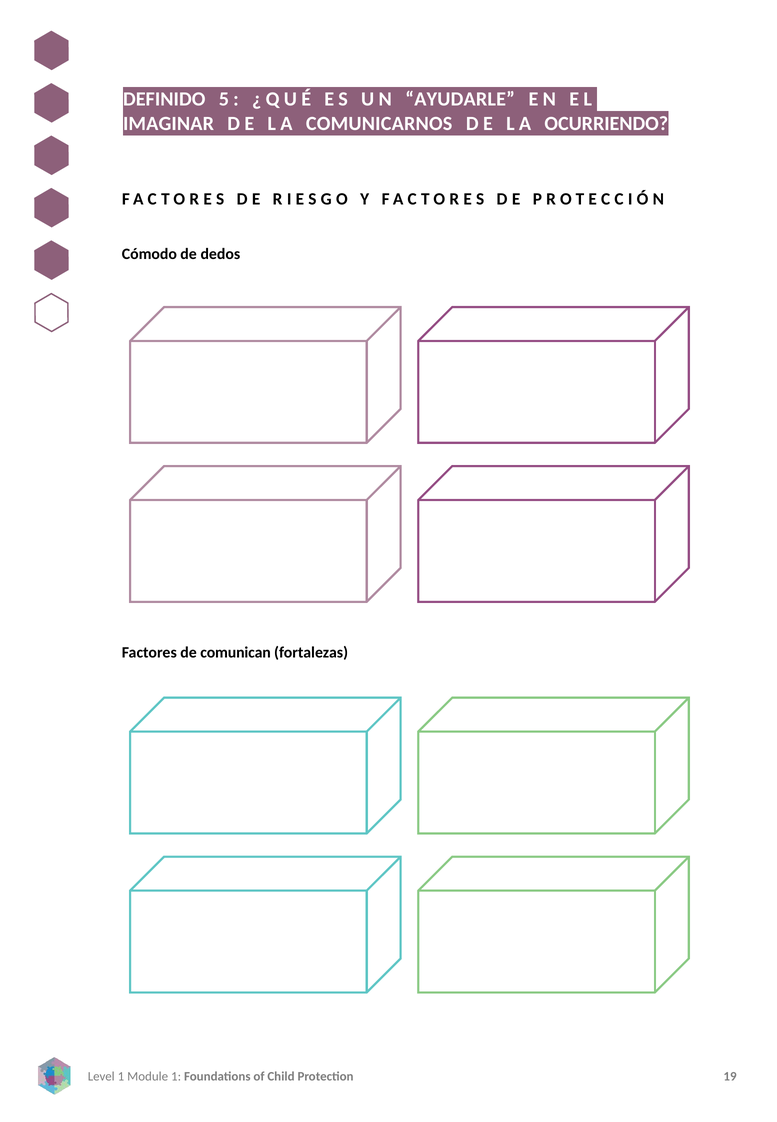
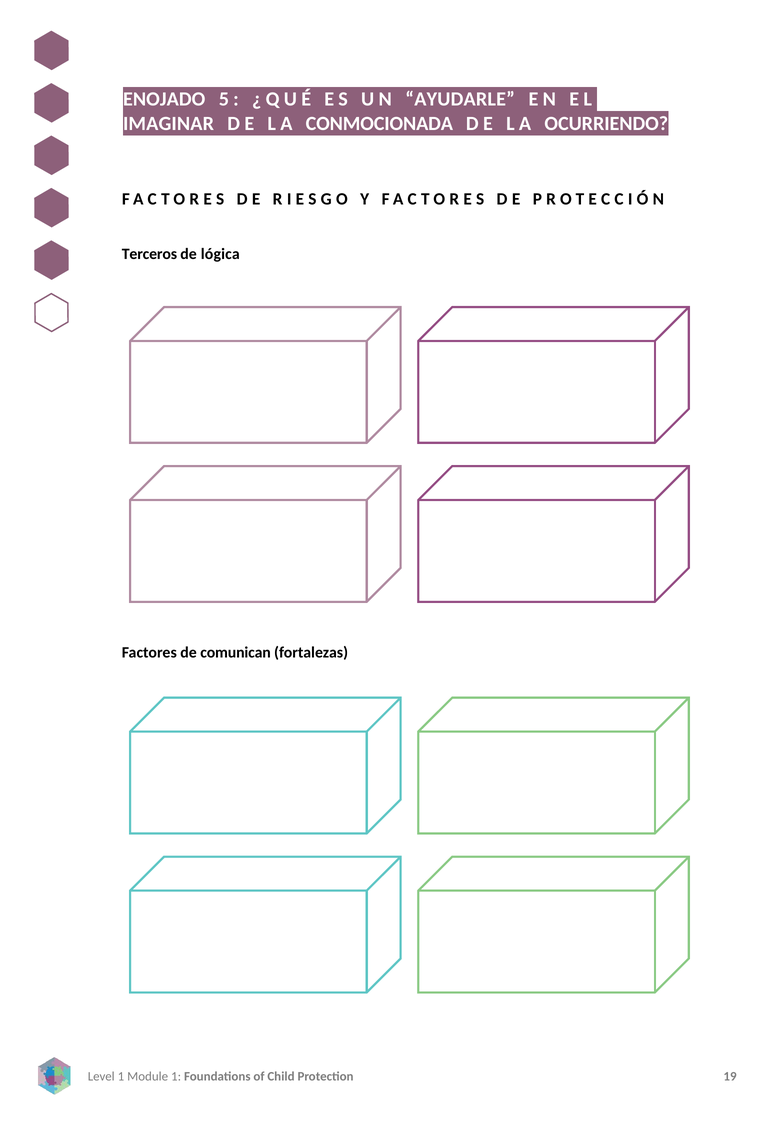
DEFINIDO: DEFINIDO -> ENOJADO (164, 99)
COMUNICARNOS: COMUNICARNOS -> CONMOCIONADA (379, 124)
Cómodo: Cómodo -> Terceros (149, 254)
dedos: dedos -> lógica (220, 254)
